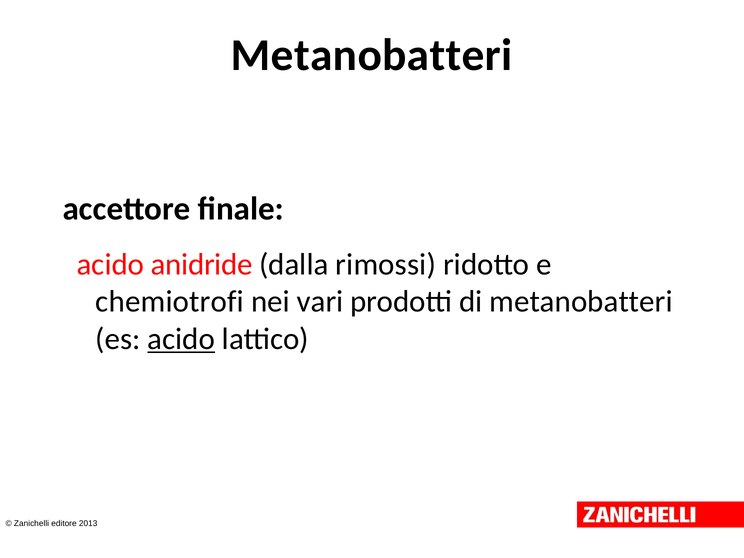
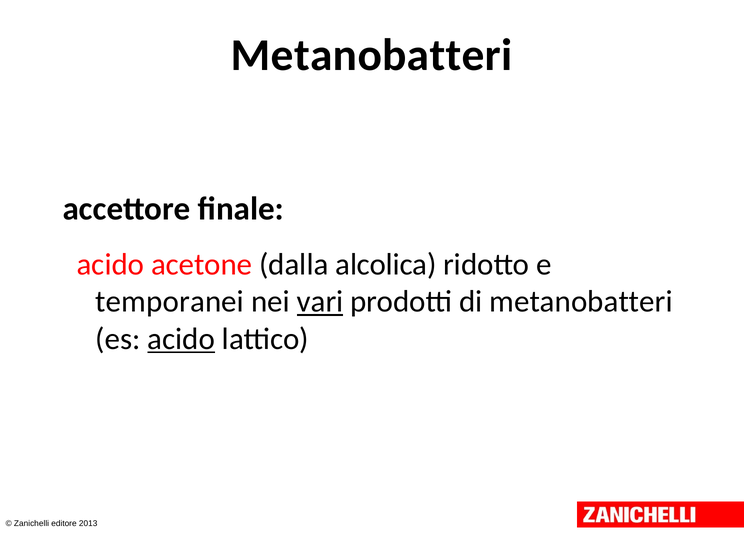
anidride: anidride -> acetone (202, 264)
rimossi: rimossi -> alcolica (386, 264)
chemiotrofi: chemiotrofi -> temporanei (170, 302)
vari underline: none -> present (320, 302)
